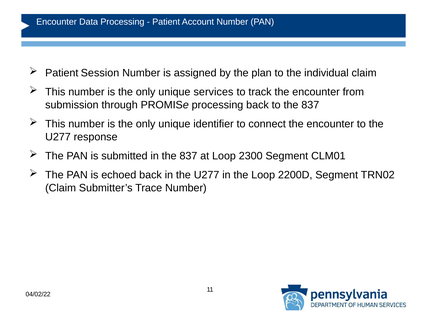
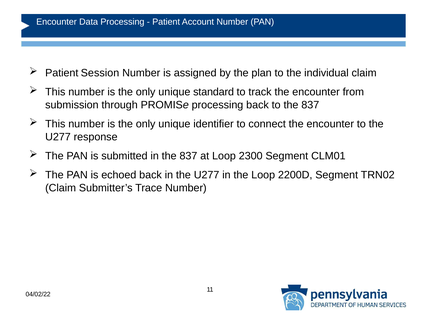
services: services -> standard (214, 92)
